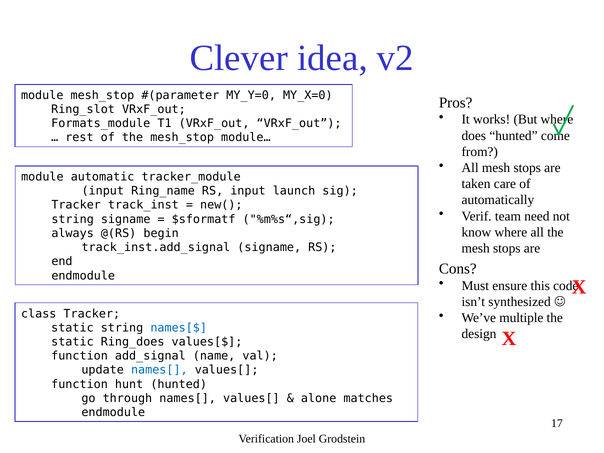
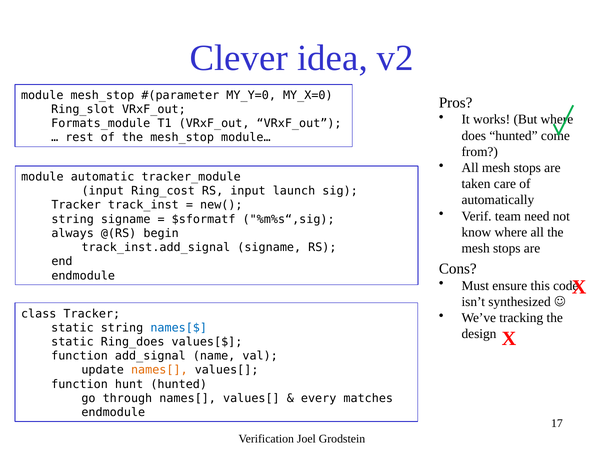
Ring_name: Ring_name -> Ring_cost (163, 191)
multiple: multiple -> tracking (521, 318)
names[ colour: blue -> orange (159, 370)
alone: alone -> every (319, 398)
